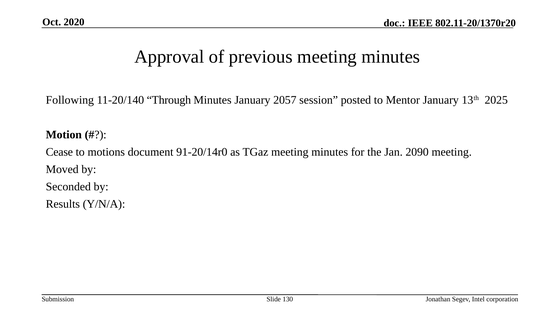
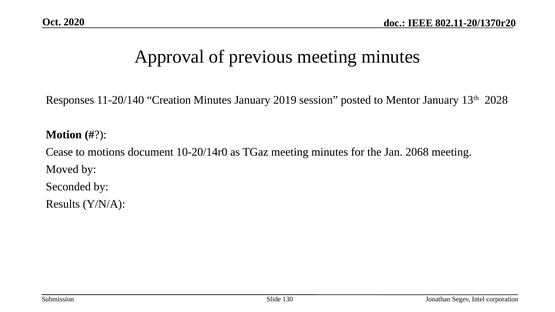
Following: Following -> Responses (70, 100)
Through: Through -> Creation (169, 100)
2057: 2057 -> 2019 (285, 100)
2025: 2025 -> 2028 (496, 100)
91-20/14r0: 91-20/14r0 -> 10-20/14r0 (202, 152)
2090: 2090 -> 2068 (417, 152)
